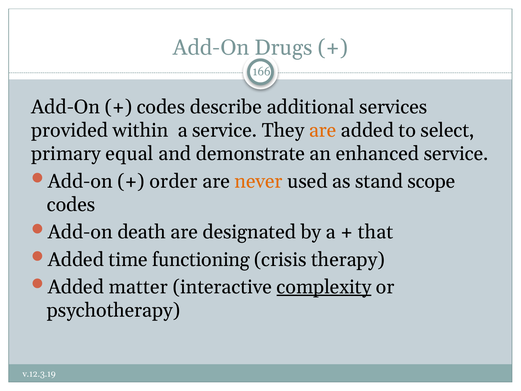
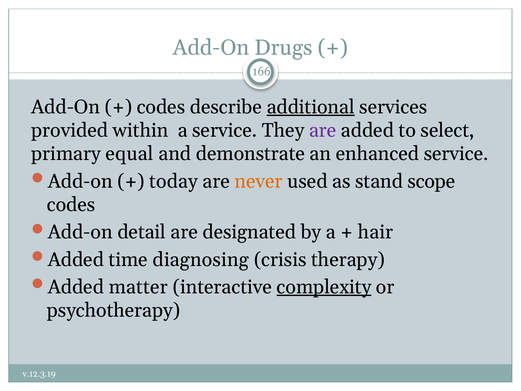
additional underline: none -> present (311, 107)
are colour: orange -> purple (323, 130)
order: order -> today (173, 181)
death: death -> detail (142, 232)
that: that -> hair (376, 232)
functioning: functioning -> diagnosing (201, 259)
